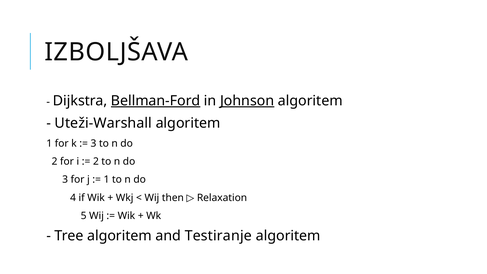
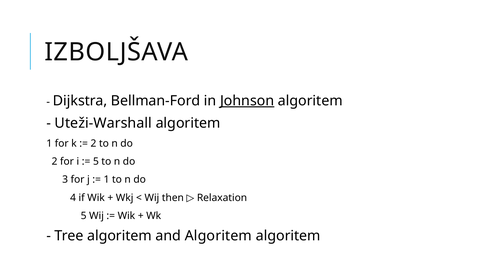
Bellman-Ford underline: present -> none (156, 101)
3: 3 -> 2 (93, 143)
2: 2 -> 5 (96, 161)
and Testiranje: Testiranje -> Algoritem (218, 236)
